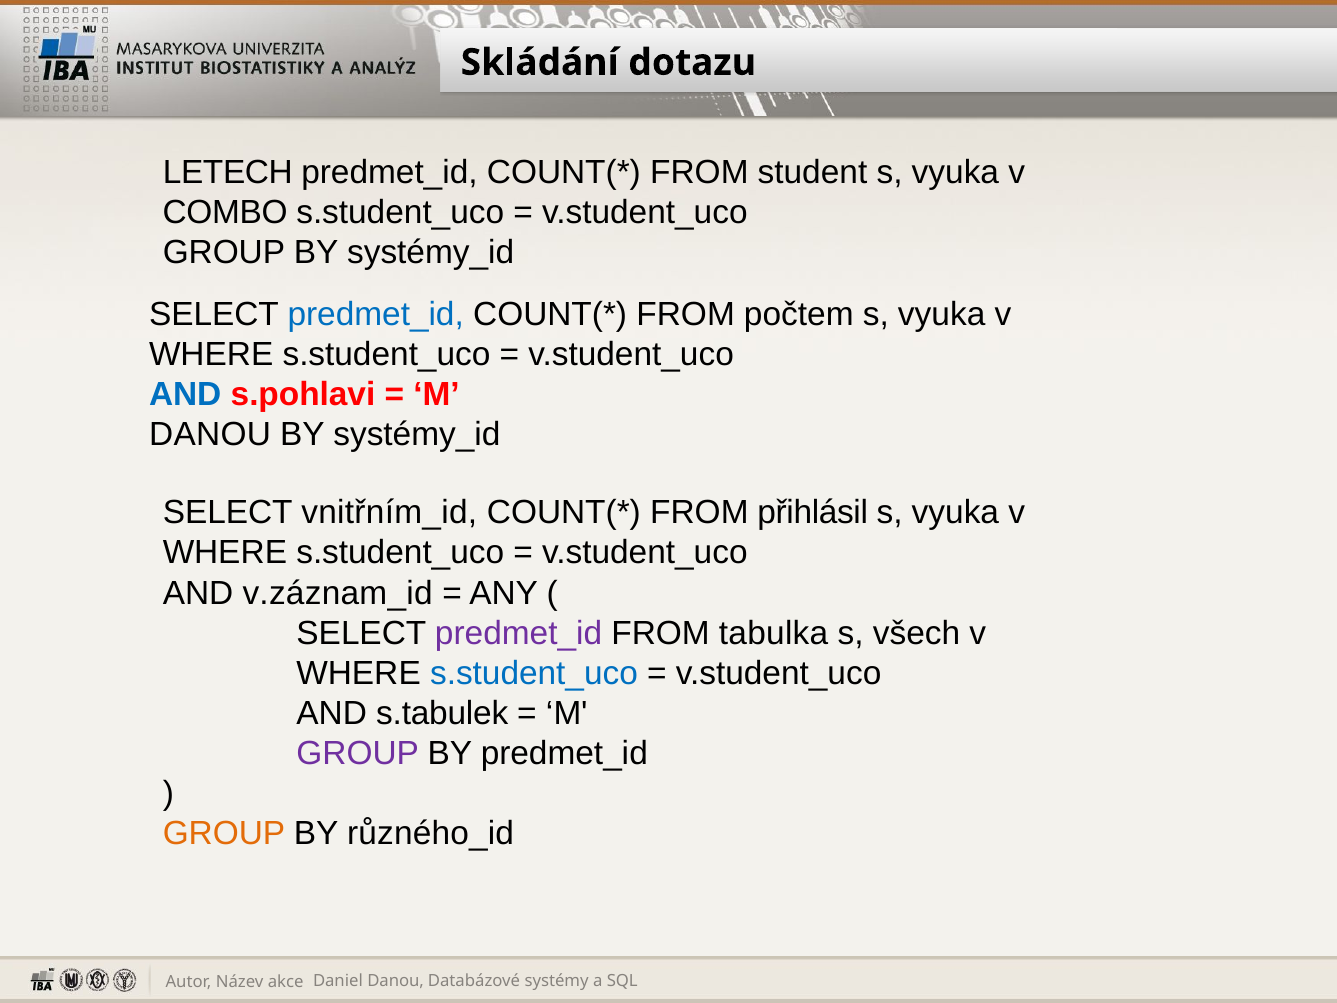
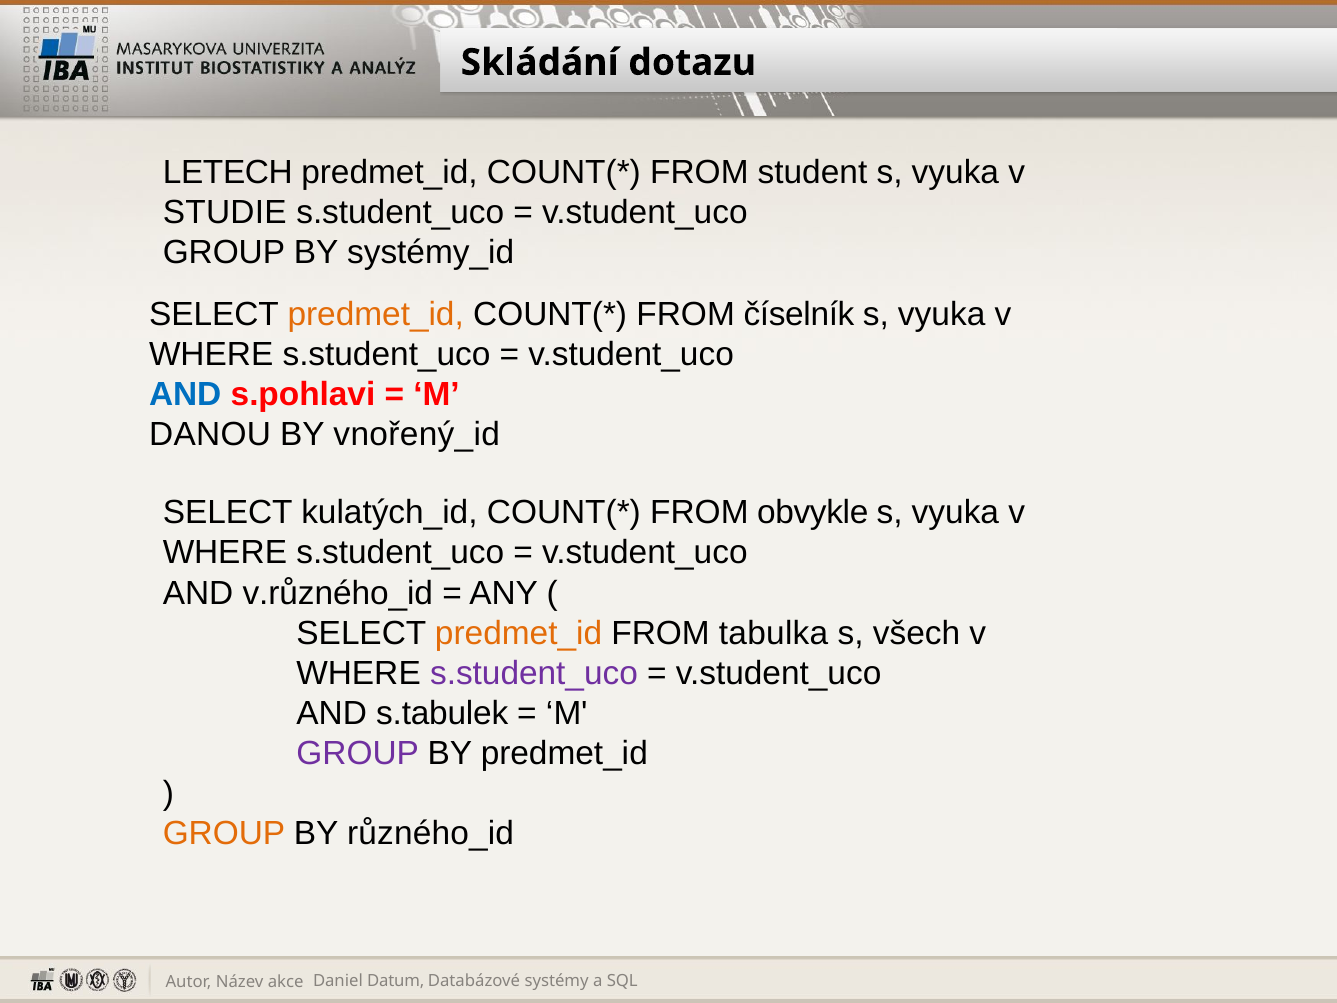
COMBO: COMBO -> STUDIE (225, 212)
predmet_id colour: blue -> orange (376, 314)
počtem: počtem -> číselník (799, 314)
systémy_id: systémy_id -> vnořený_id (417, 435)
vnitřním_id: vnitřním_id -> kulatých_id (389, 513)
přihlásil: přihlásil -> obvykle (813, 513)
v.záznam_id: v.záznam_id -> v.různého_id (338, 593)
predmet_id colour: purple -> orange (519, 633)
s.student_uco colour: blue -> purple (534, 673)
Daniel Danou: Danou -> Datum (396, 980)
